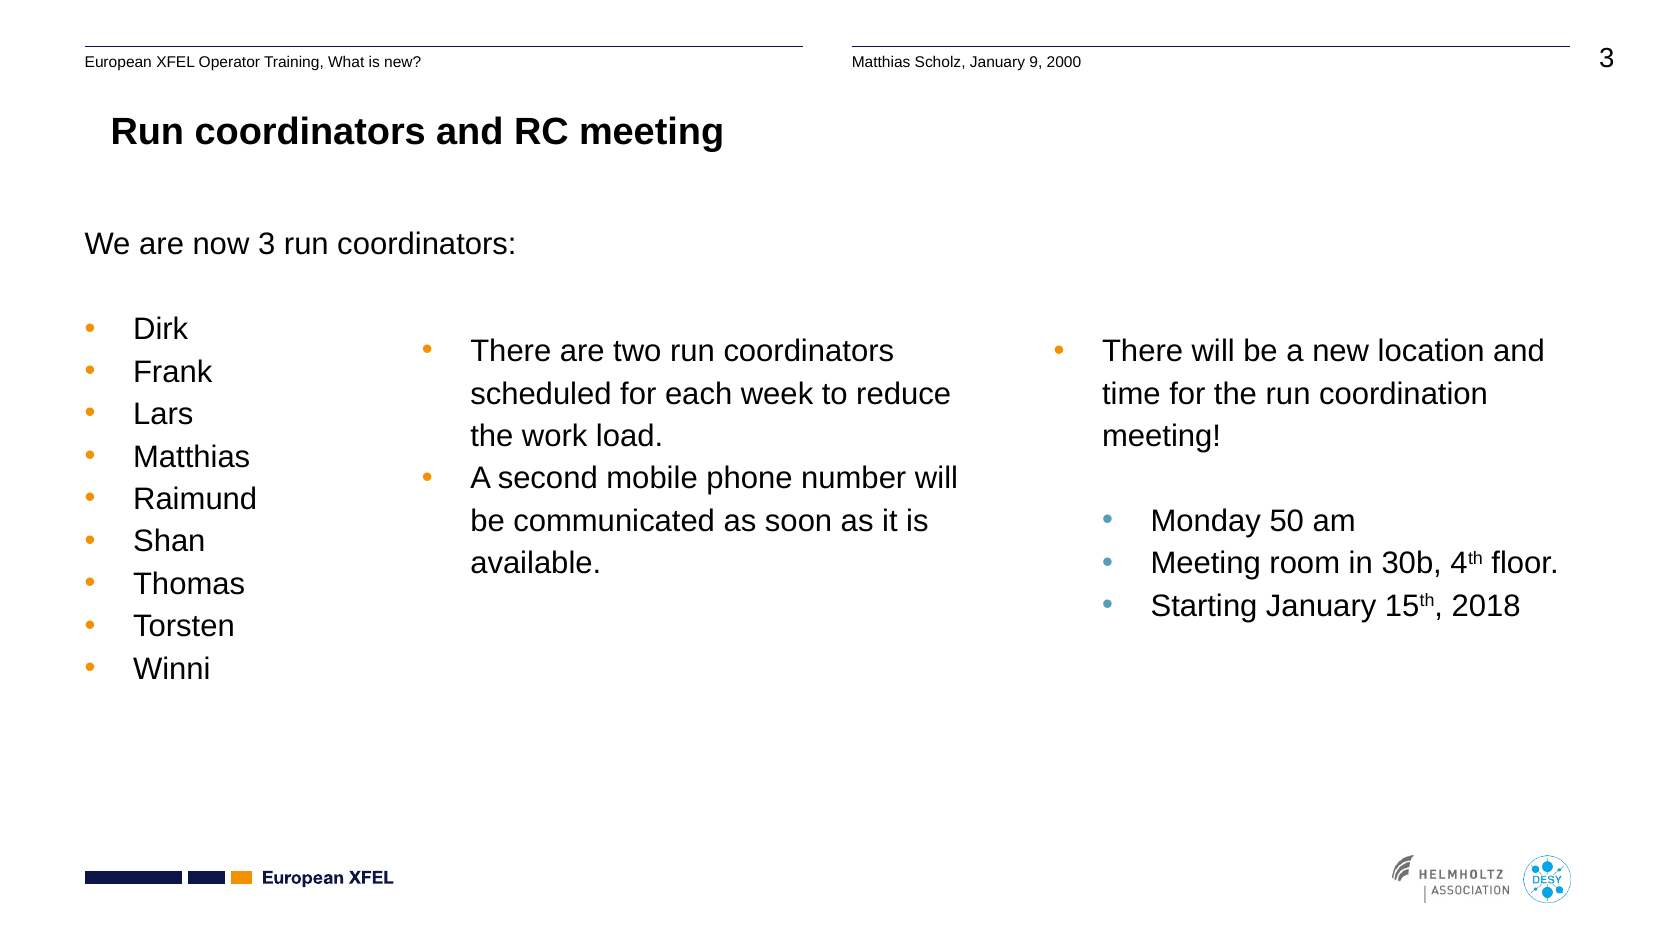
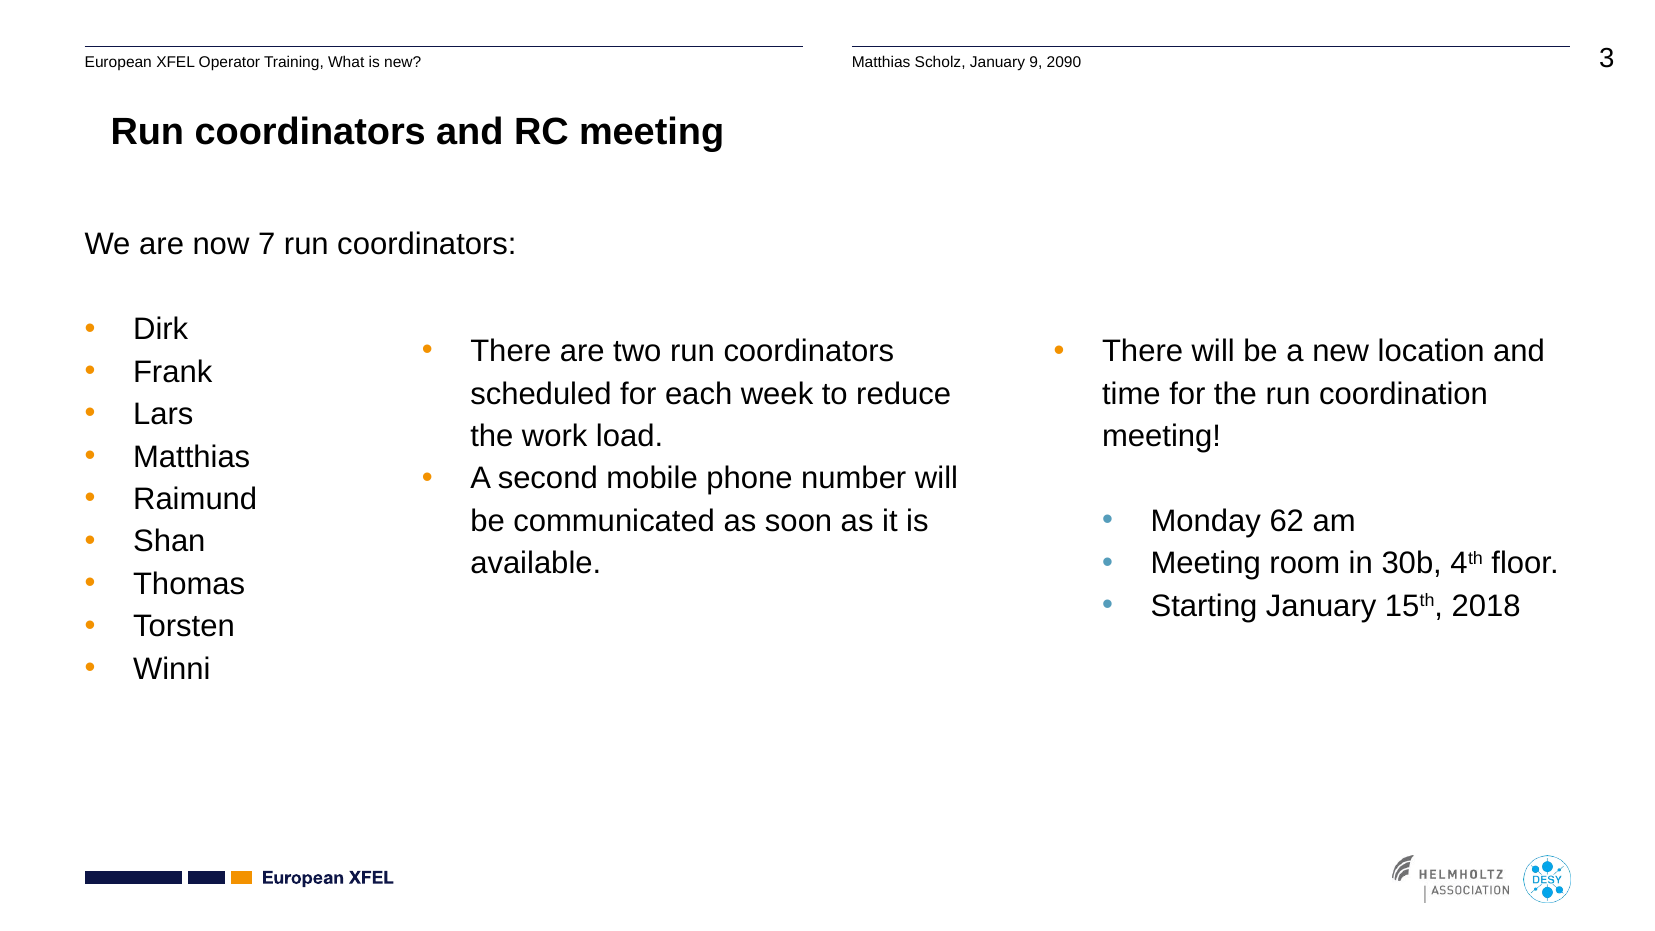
2000: 2000 -> 2090 (1064, 62)
now 3: 3 -> 7 (267, 245)
50: 50 -> 62 (1287, 521)
